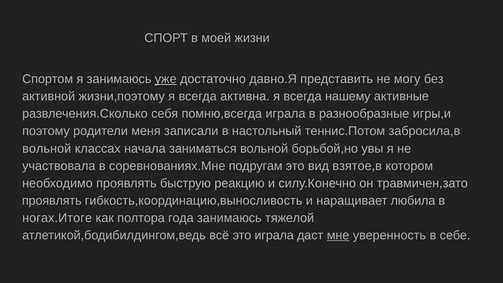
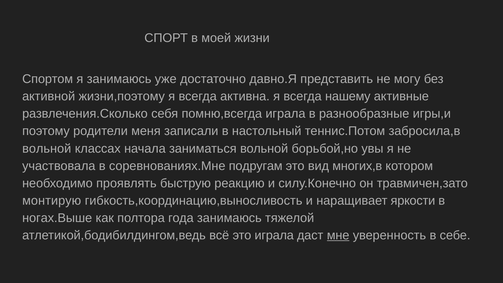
уже underline: present -> none (166, 79)
взятое,в: взятое,в -> многих,в (357, 166)
проявлять: проявлять -> монтирую (52, 201)
любила: любила -> яркости (413, 201)
ногах.Итоге: ногах.Итоге -> ногах.Выше (57, 218)
